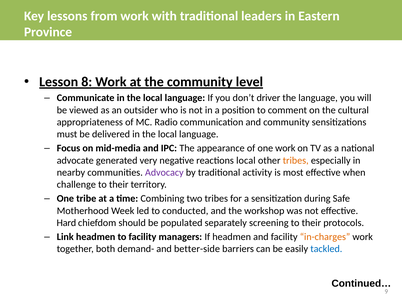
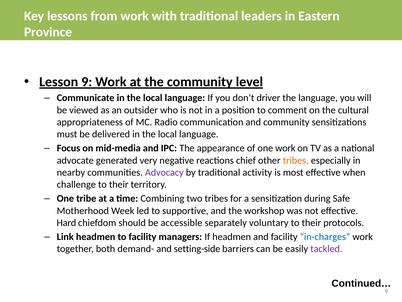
Lesson 8: 8 -> 9 (87, 82)
reactions local: local -> chief (246, 160)
conducted: conducted -> supportive (185, 210)
populated: populated -> accessible (182, 222)
screening: screening -> voluntary (269, 222)
in-charges colour: orange -> blue (325, 237)
better-side: better-side -> setting-side (197, 249)
tackled colour: blue -> purple (326, 249)
